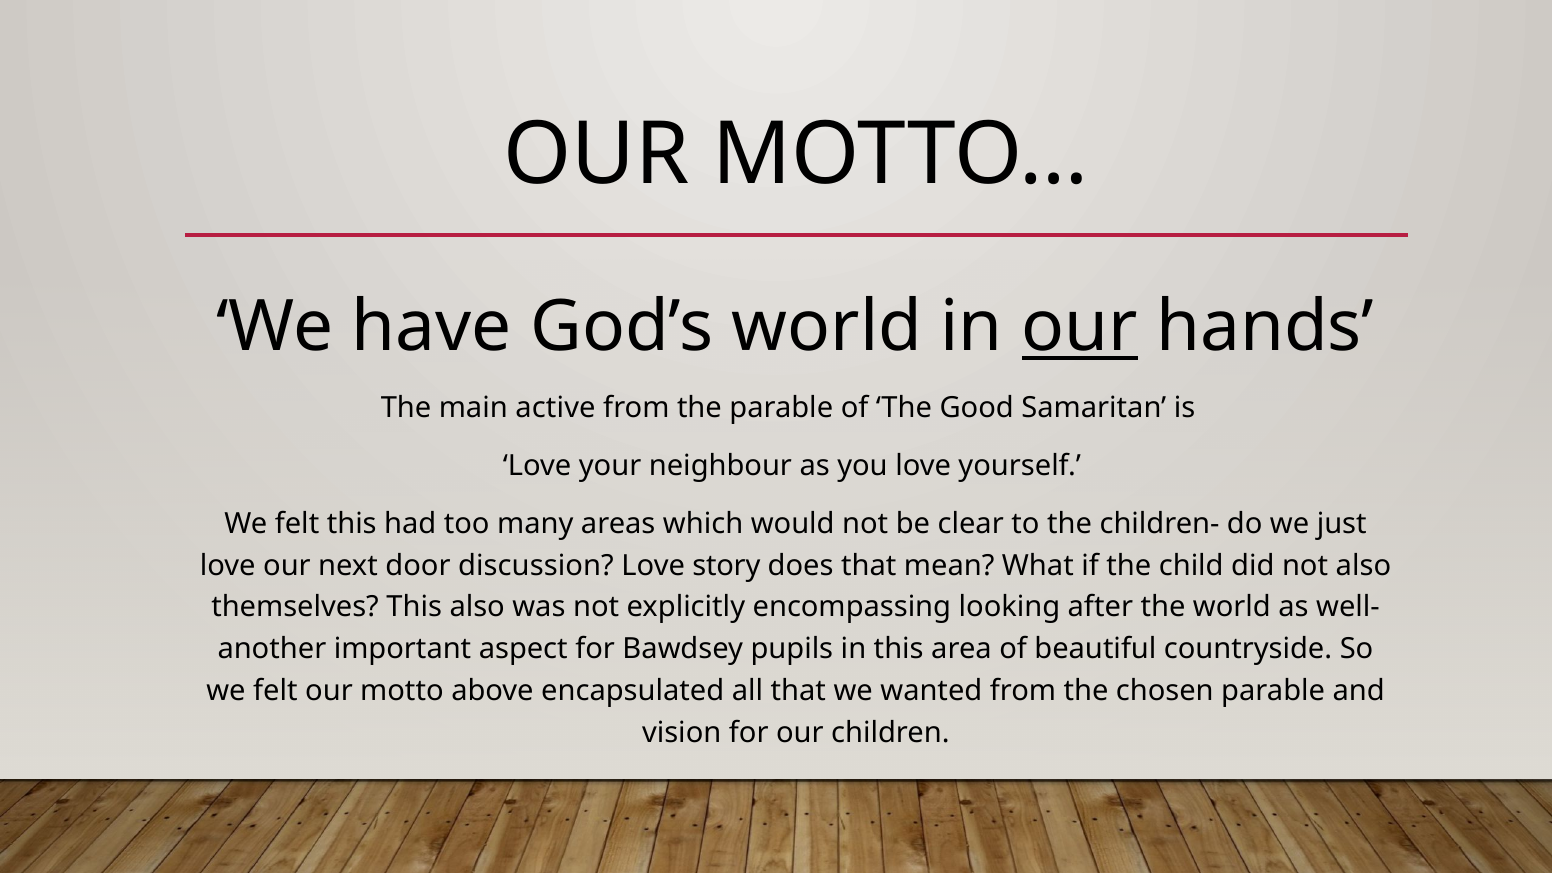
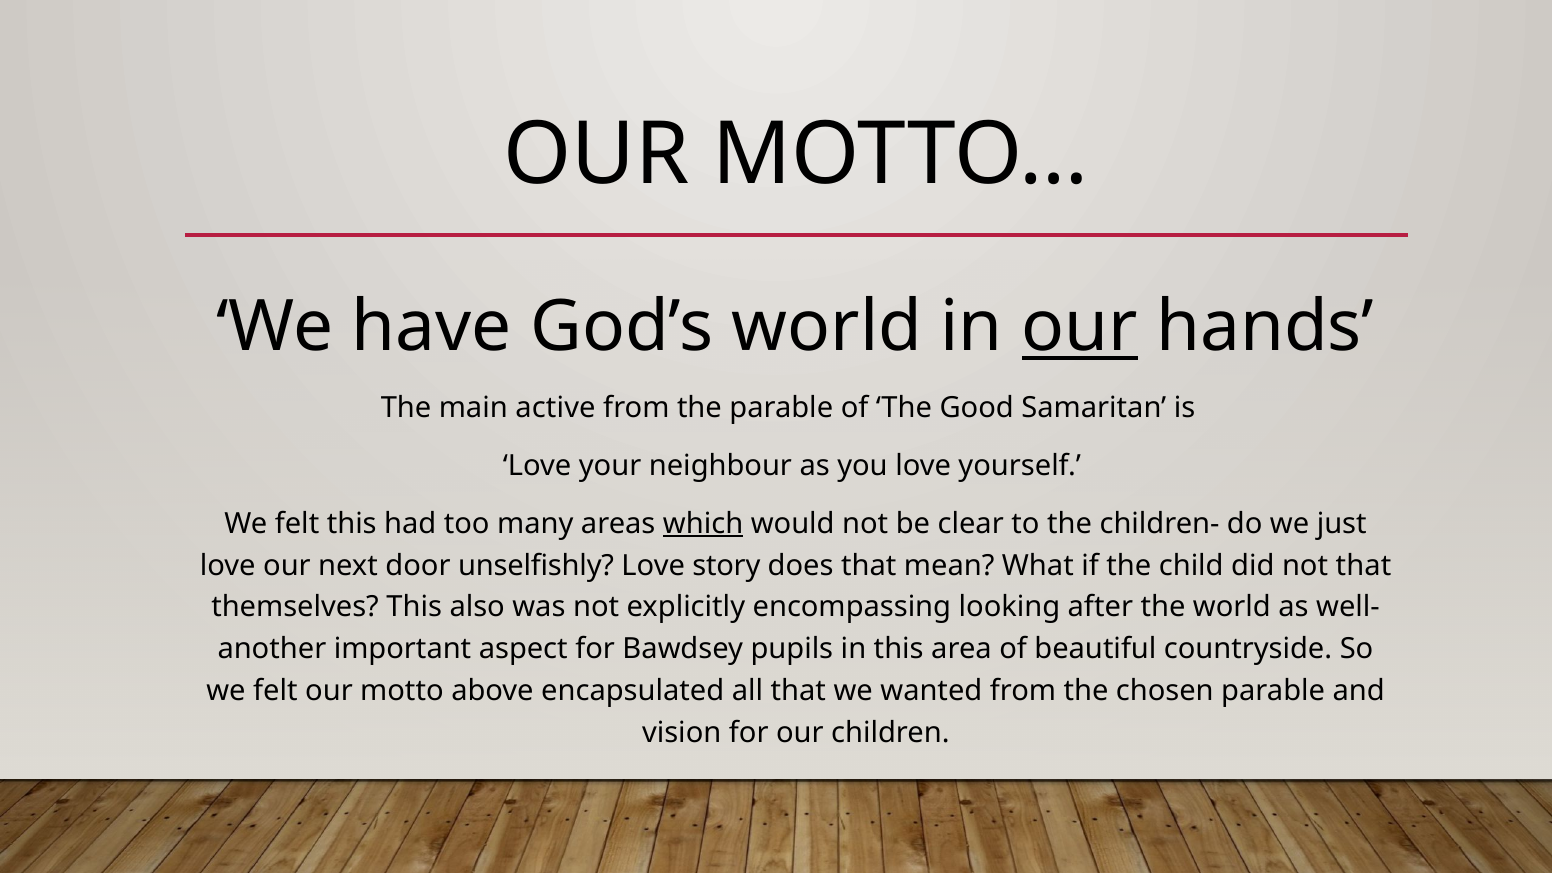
which underline: none -> present (703, 524)
discussion: discussion -> unselfishly (536, 565)
not also: also -> that (1363, 565)
